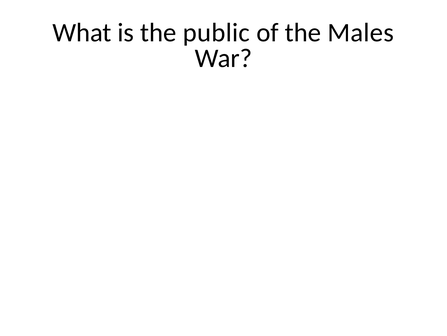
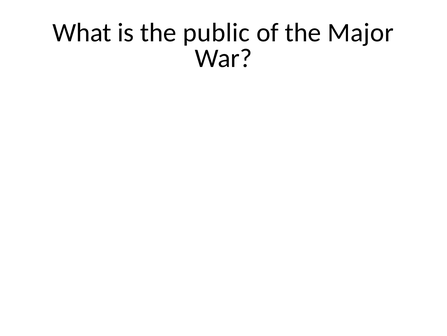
Males: Males -> Major (361, 33)
